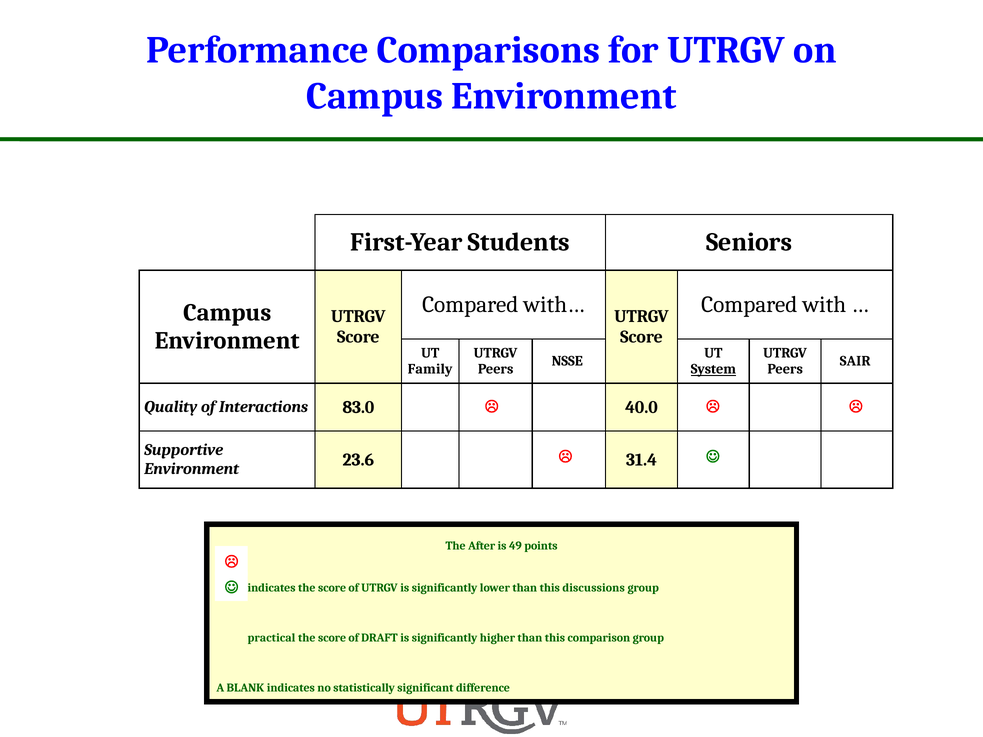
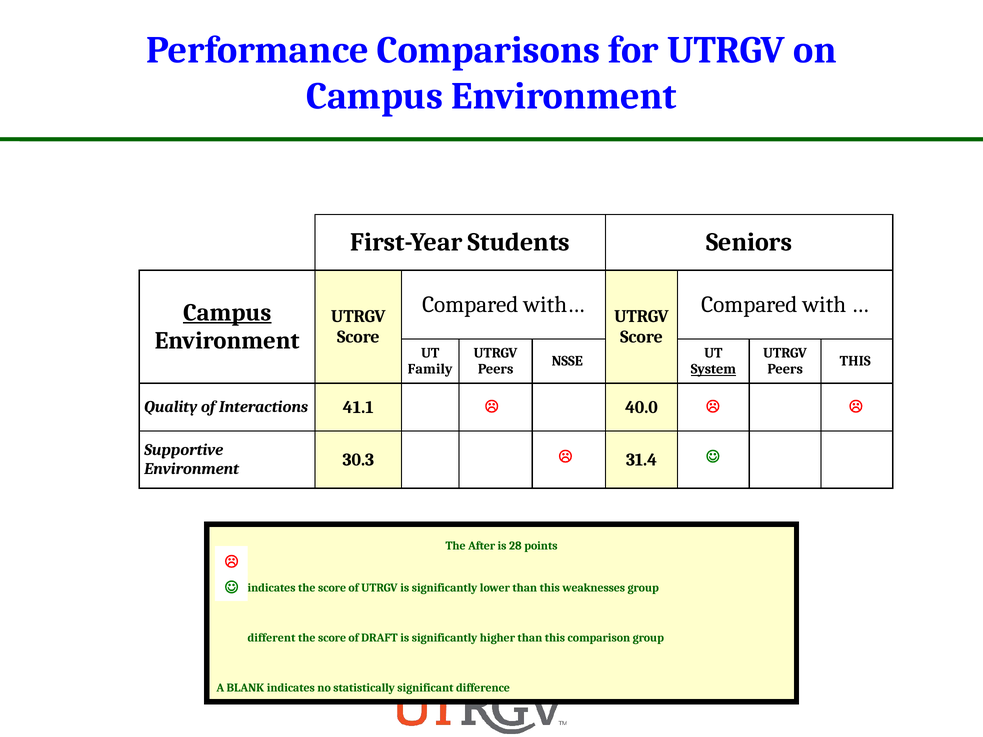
Campus underline: none -> present (227, 313)
SAIR: SAIR -> THIS (855, 361)
83.0: 83.0 -> 41.1 (358, 408)
23.6: 23.6 -> 30.3 (358, 460)
49: 49 -> 28 (515, 546)
discussions: discussions -> weaknesses (594, 588)
practical: practical -> different (272, 638)
